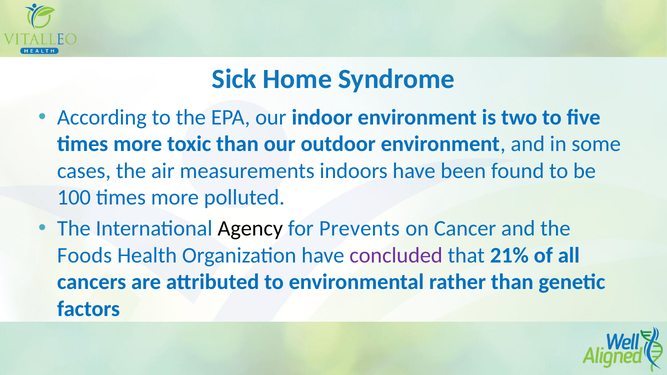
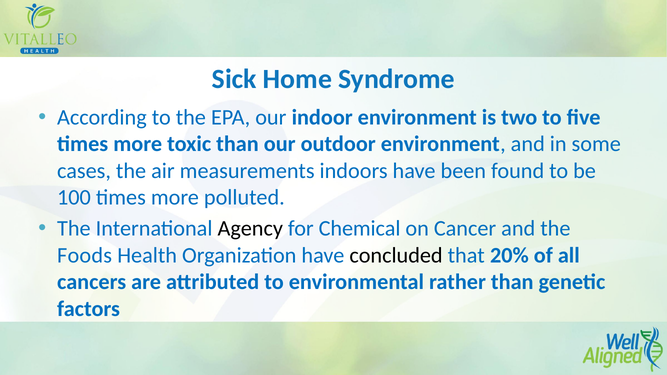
Prevents: Prevents -> Chemical (360, 229)
concluded colour: purple -> black (396, 255)
21%: 21% -> 20% (509, 255)
